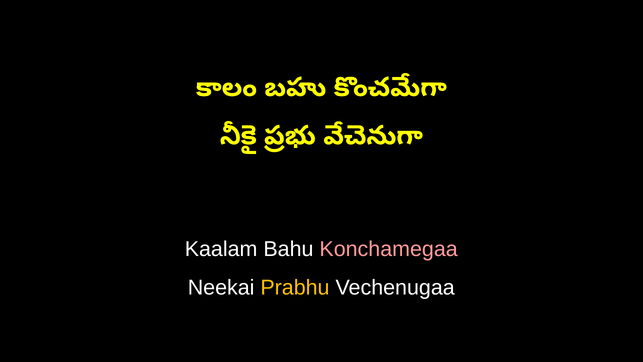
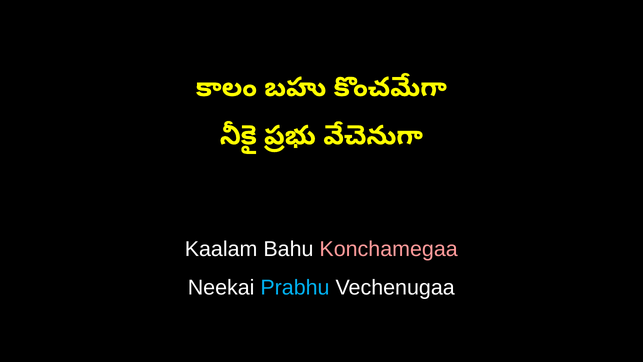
Prabhu colour: yellow -> light blue (295, 288)
